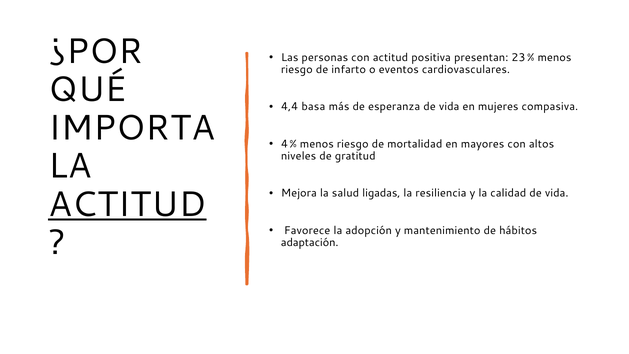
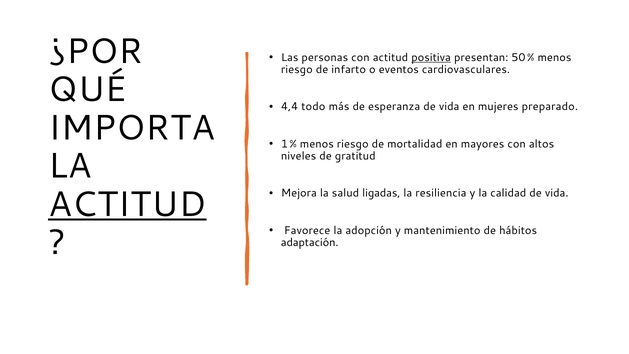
positiva underline: none -> present (431, 57)
23: 23 -> 50 (518, 57)
basa: basa -> todo (313, 107)
compasiva: compasiva -> preparado (550, 107)
4: 4 -> 1 (285, 144)
